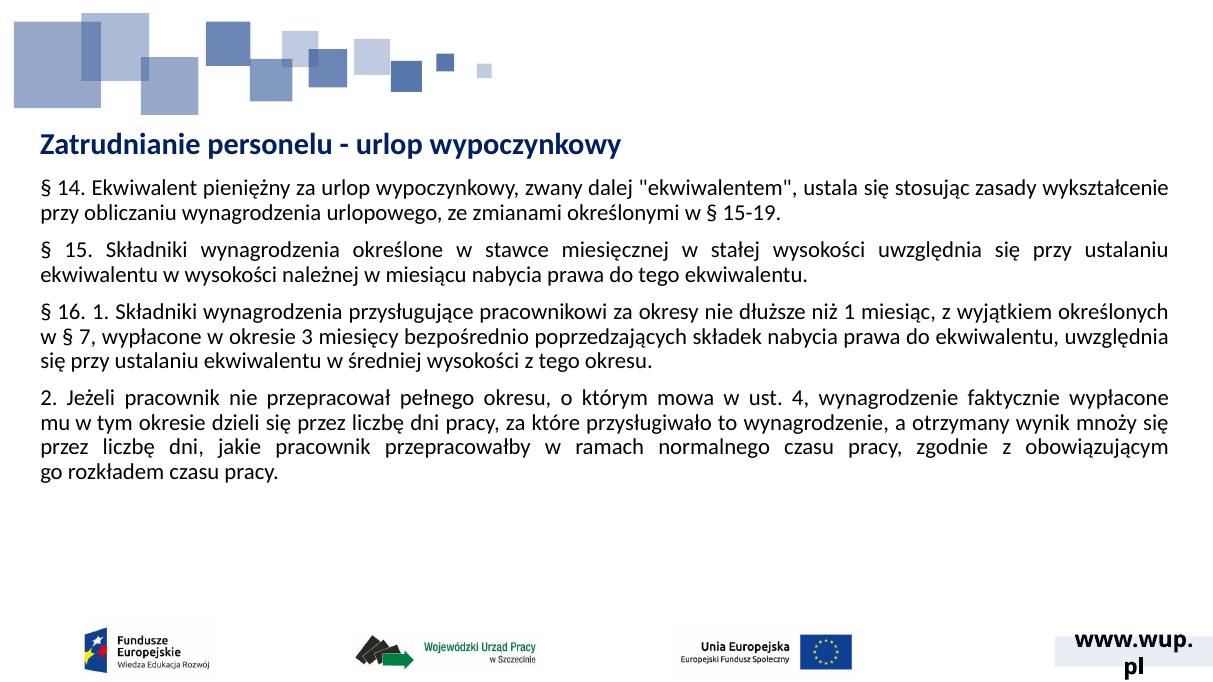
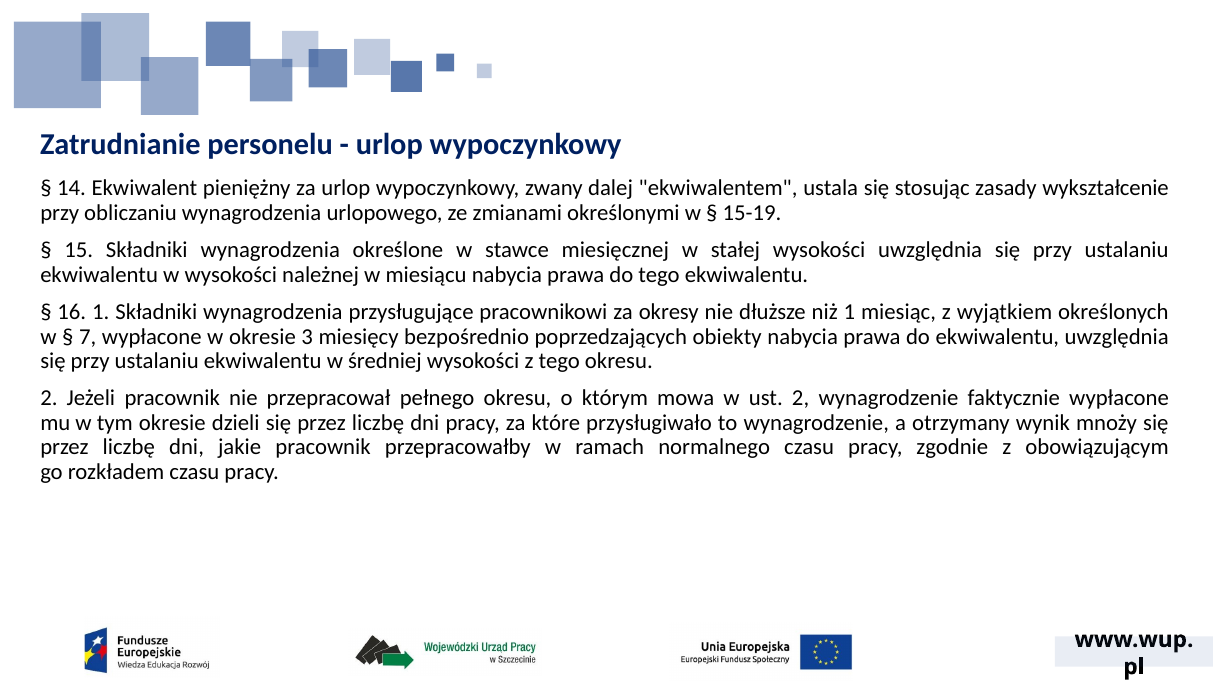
składek: składek -> obiekty (727, 337)
ust 4: 4 -> 2 (801, 398)
